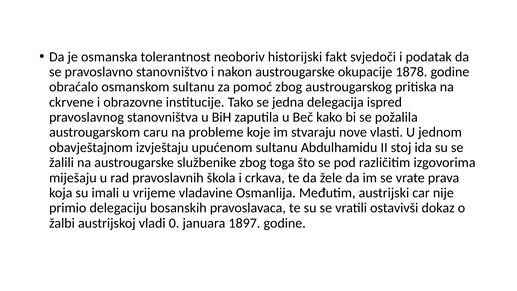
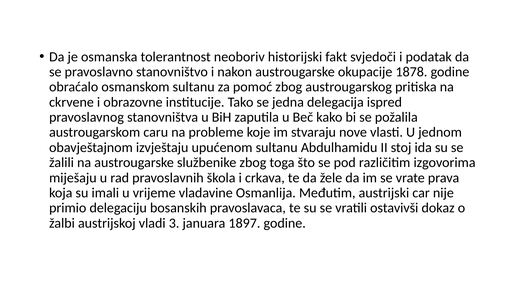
0: 0 -> 3 (174, 223)
